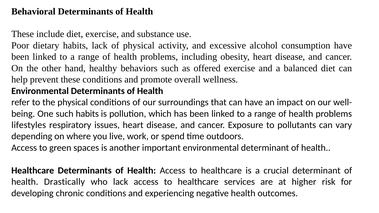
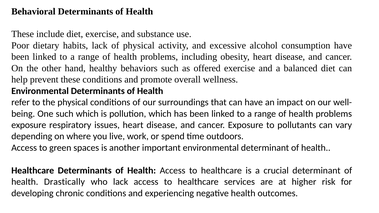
such habits: habits -> which (87, 114)
lifestyles: lifestyles -> exposure (29, 125)
